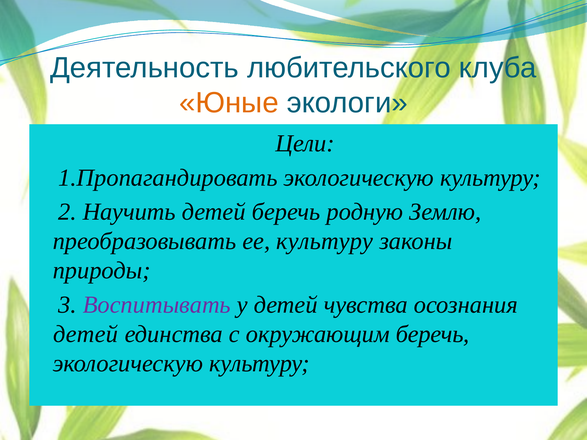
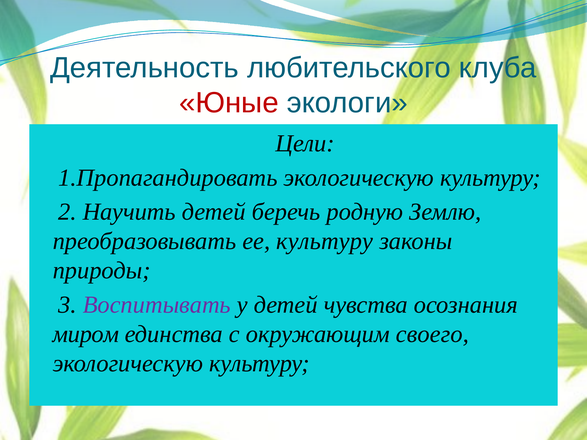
Юные colour: orange -> red (229, 103)
детей: детей -> миром (86, 334)
окружающим беречь: беречь -> своего (432, 334)
